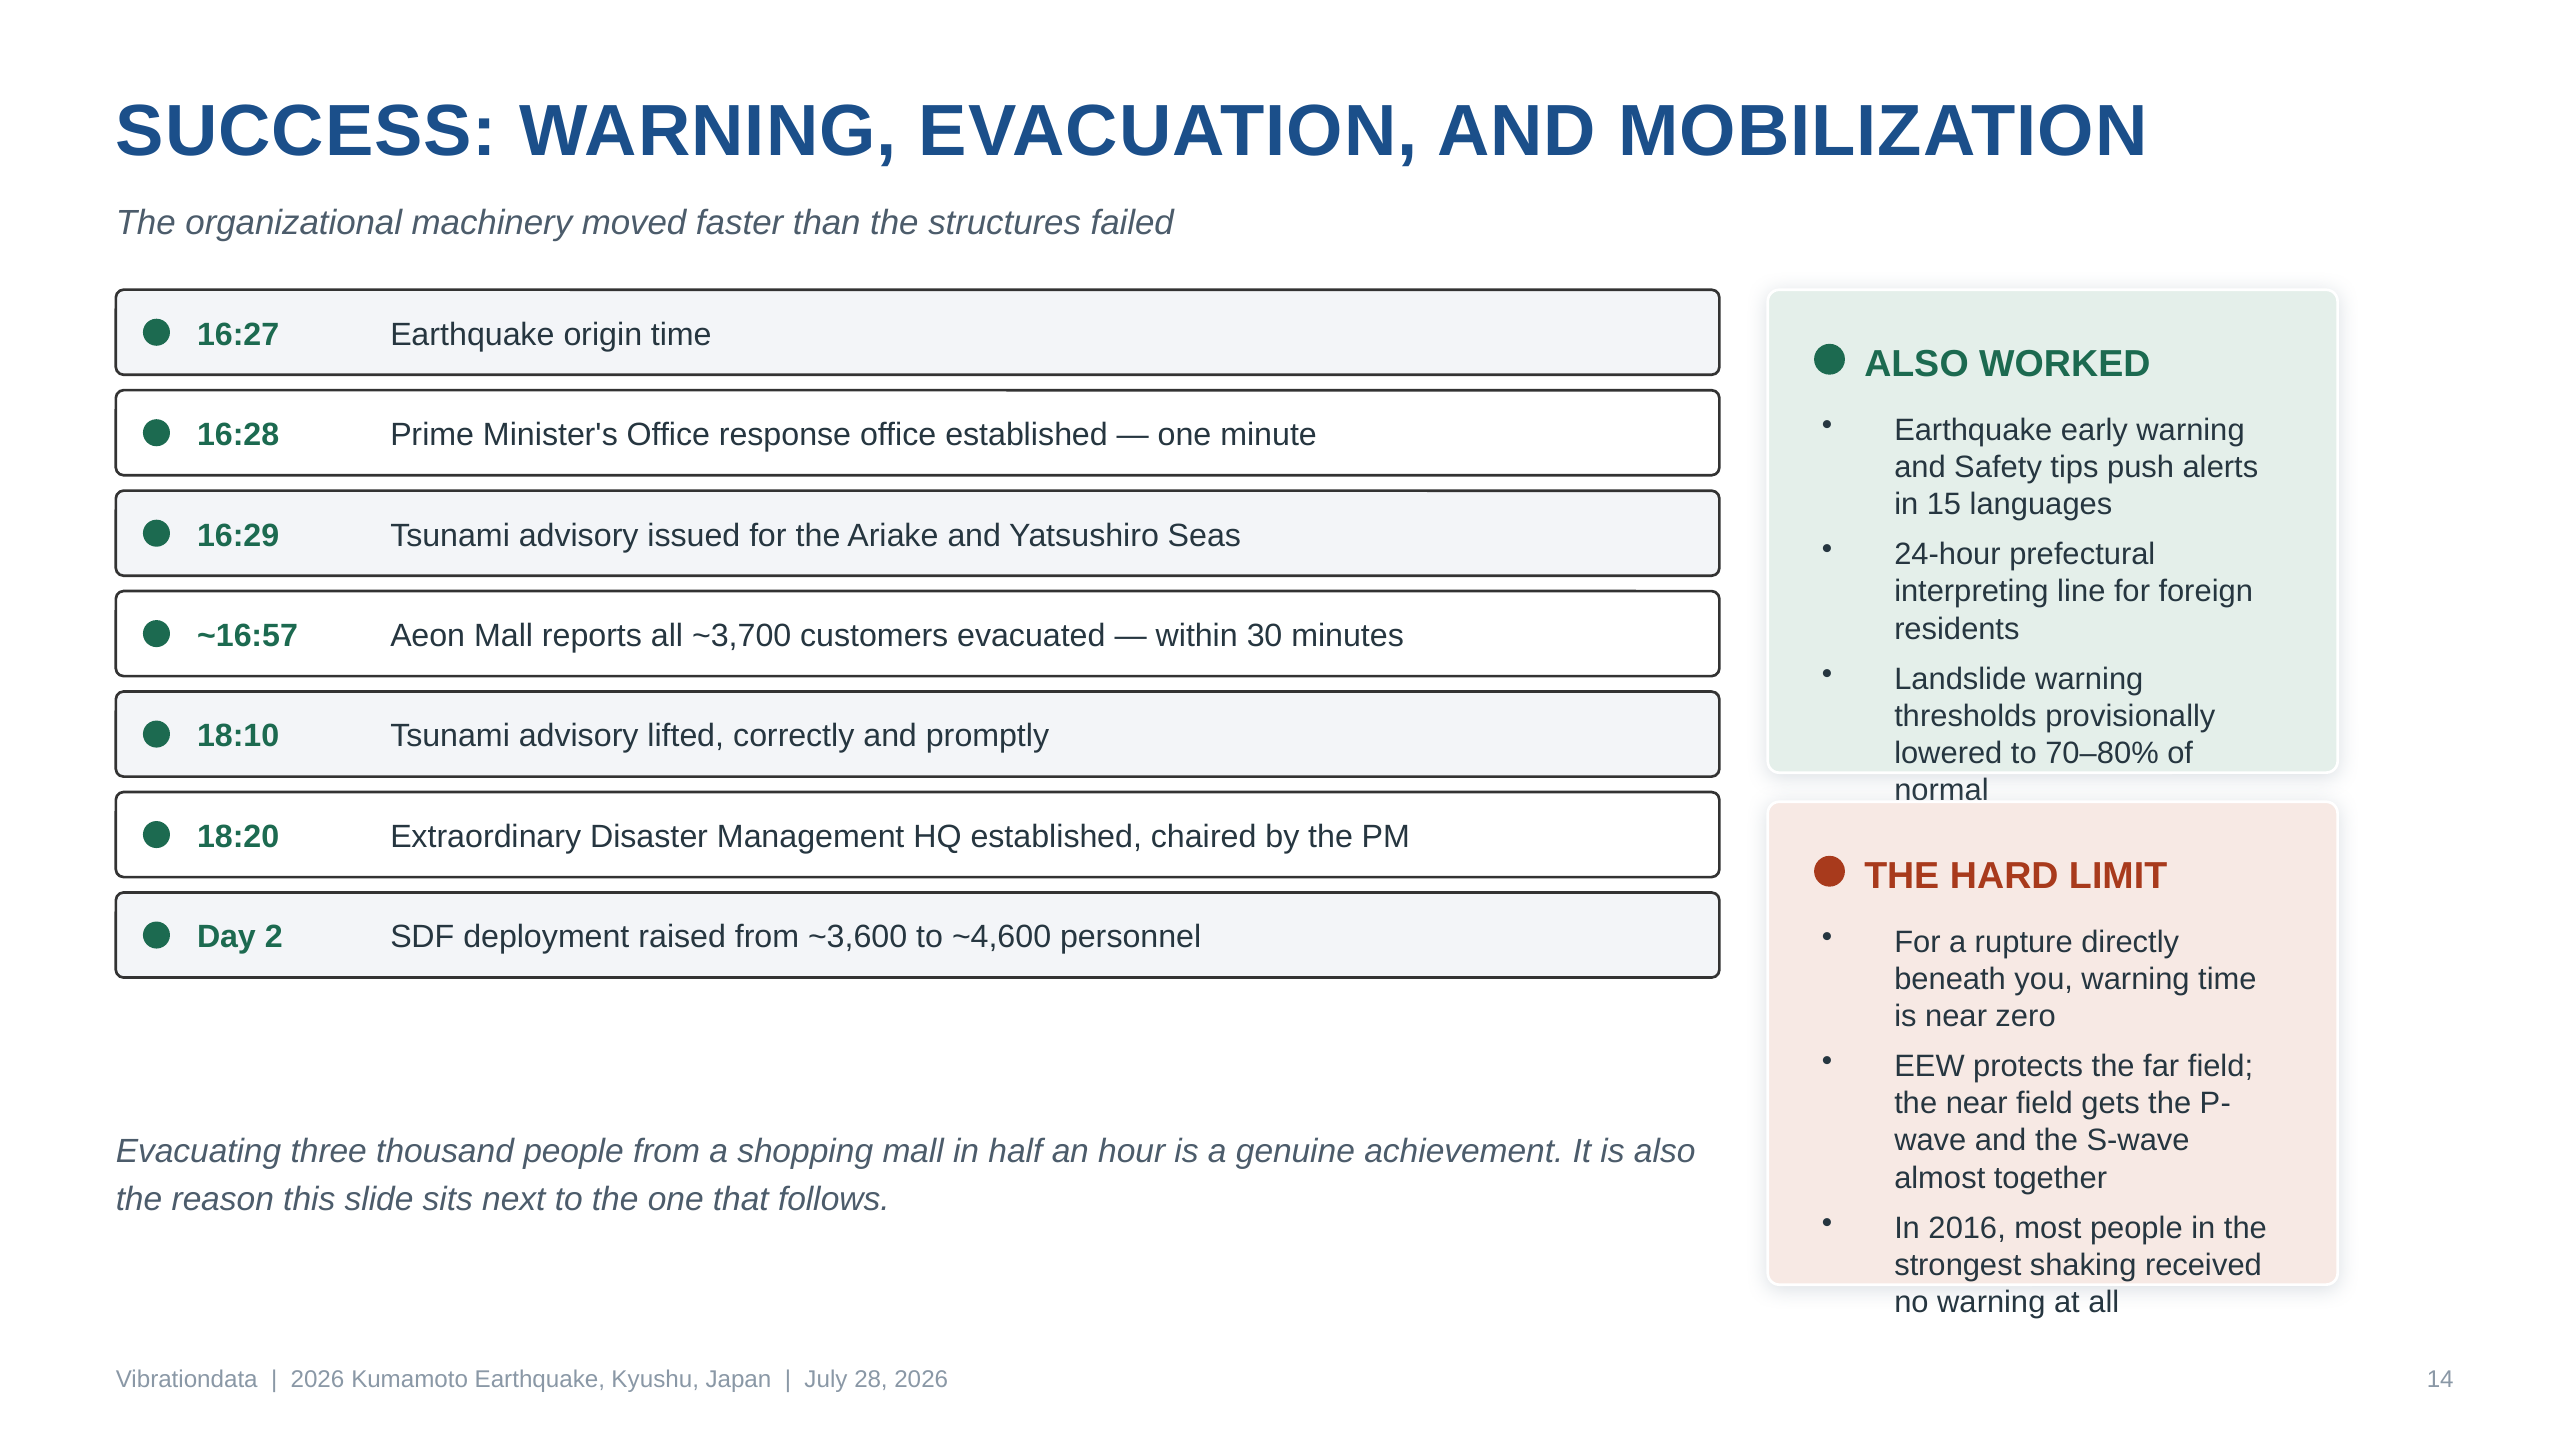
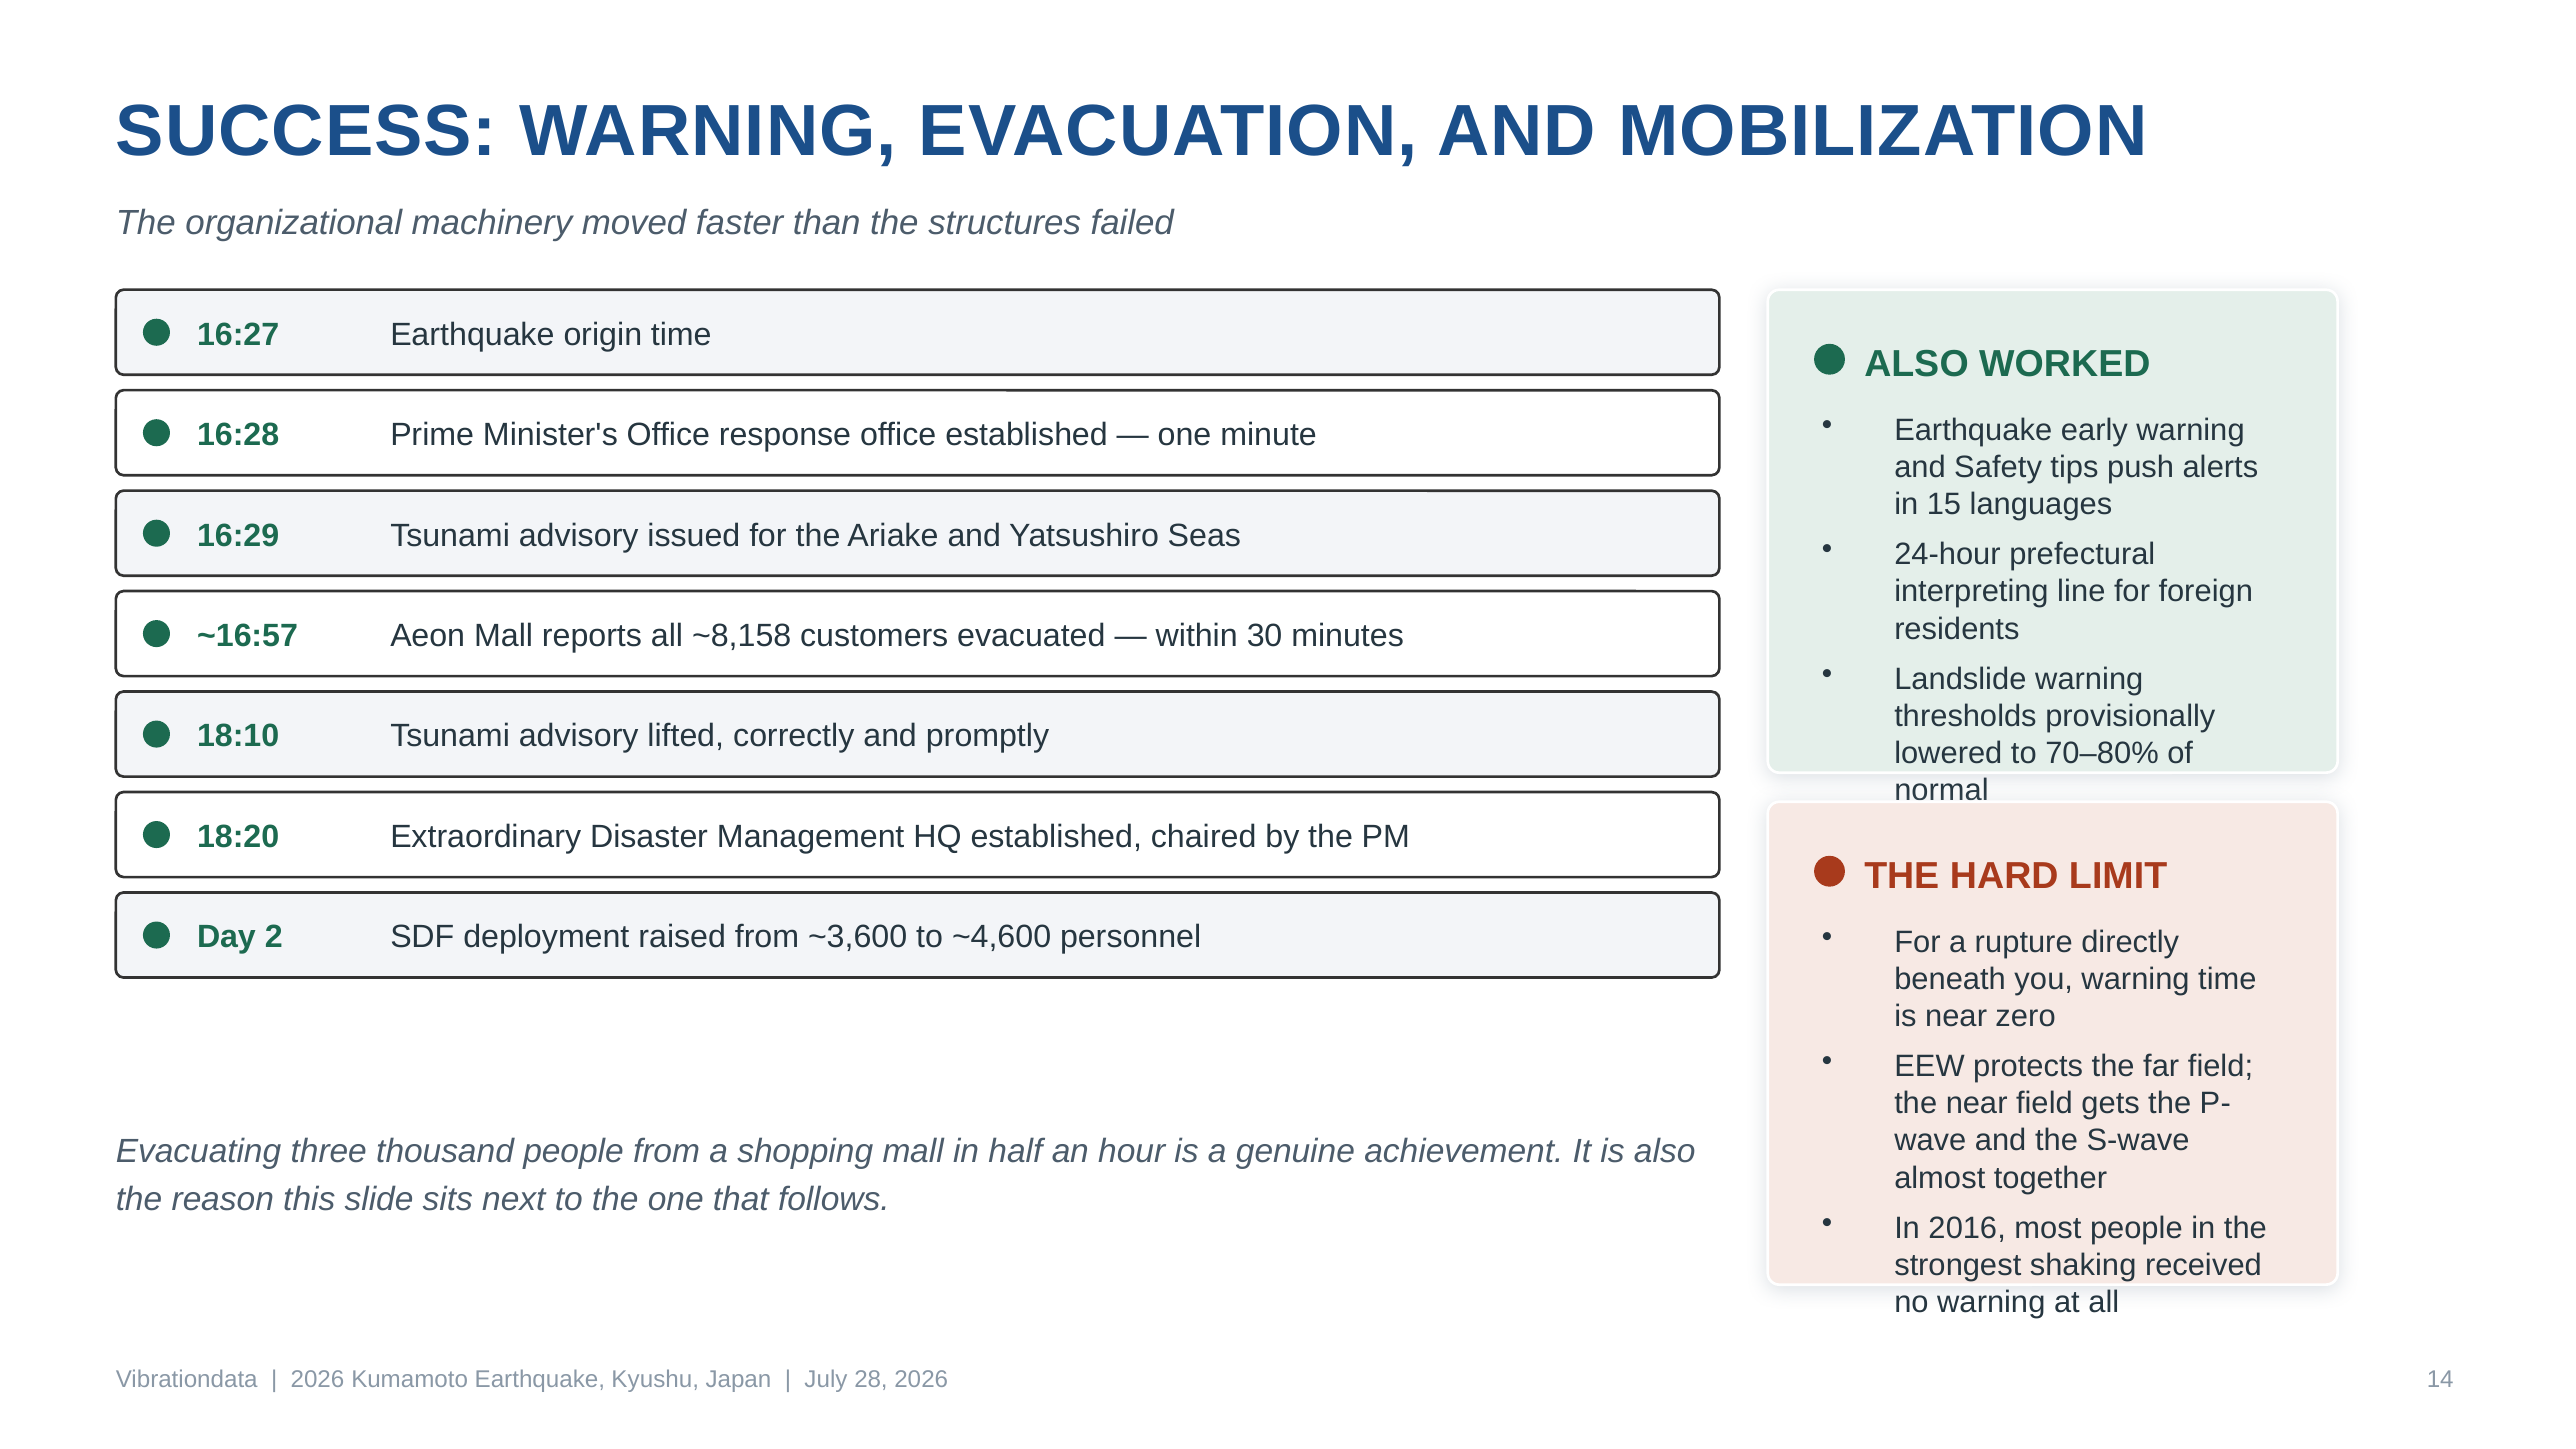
~3,700: ~3,700 -> ~8,158 (742, 636)
